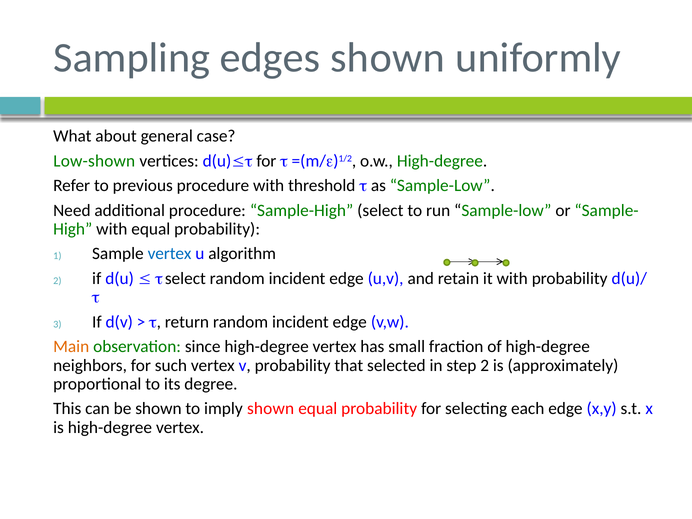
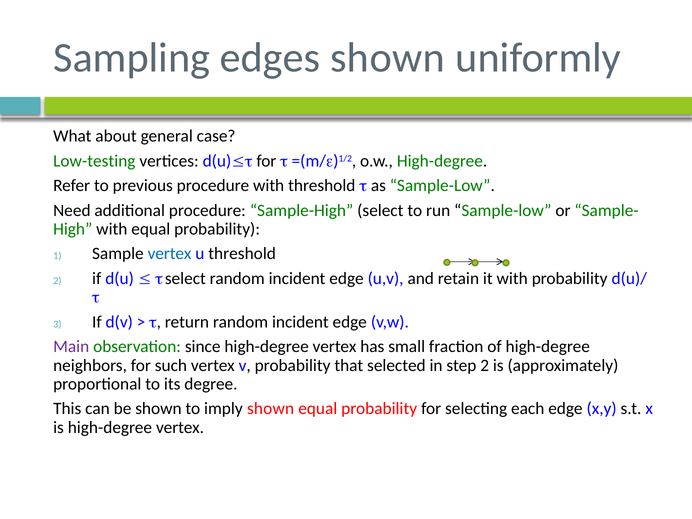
Low-shown: Low-shown -> Low-testing (94, 161)
u algorithm: algorithm -> threshold (242, 254)
Main colour: orange -> purple (71, 347)
